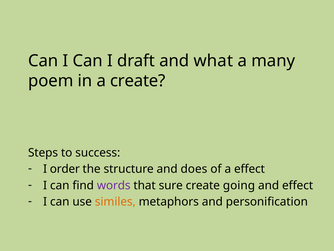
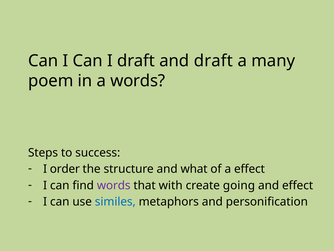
and what: what -> draft (213, 61)
a create: create -> words (138, 81)
does: does -> what (194, 169)
sure: sure -> with (171, 185)
similes colour: orange -> blue (115, 201)
